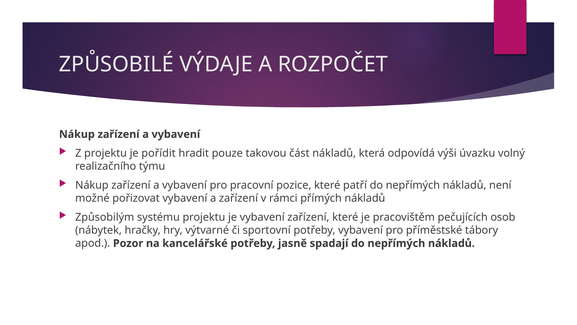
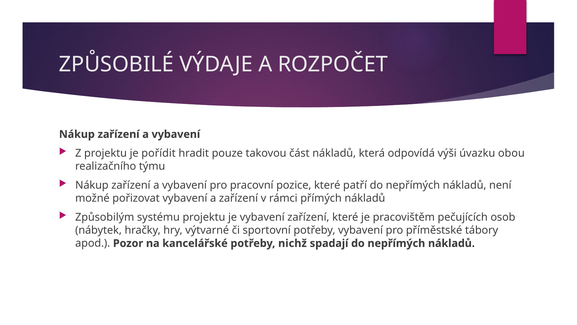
volný: volný -> obou (511, 153)
jasně: jasně -> nichž (292, 243)
